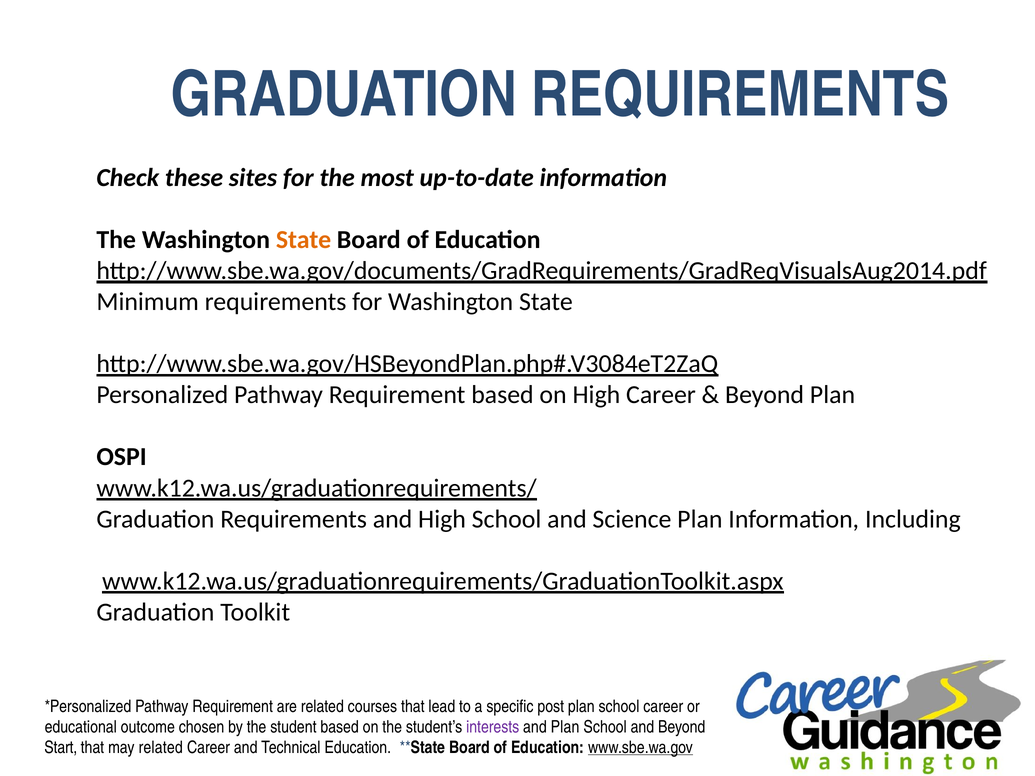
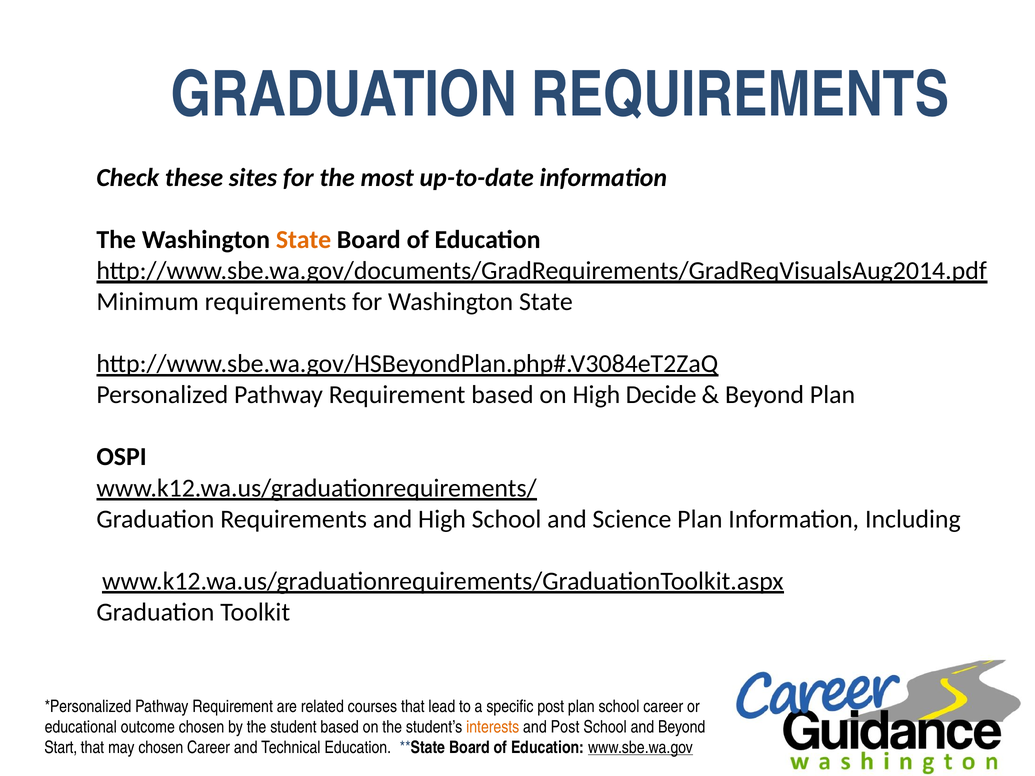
High Career: Career -> Decide (661, 395)
interests colour: purple -> orange (493, 727)
and Plan: Plan -> Post (565, 727)
may related: related -> chosen (161, 748)
